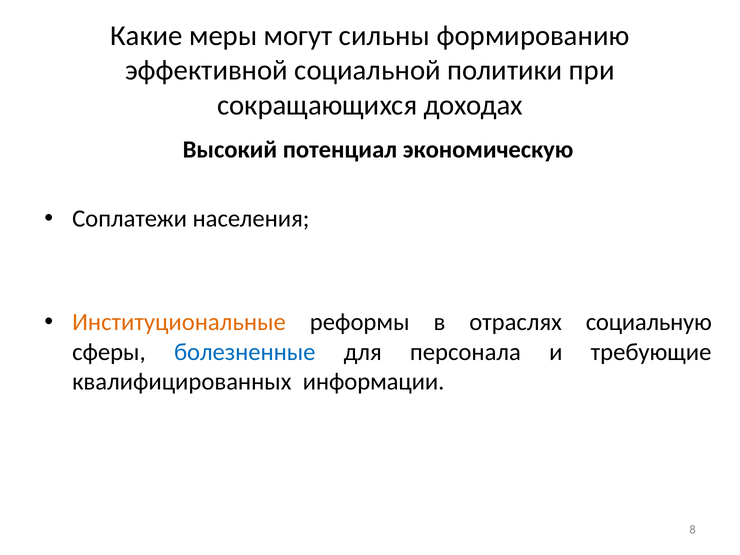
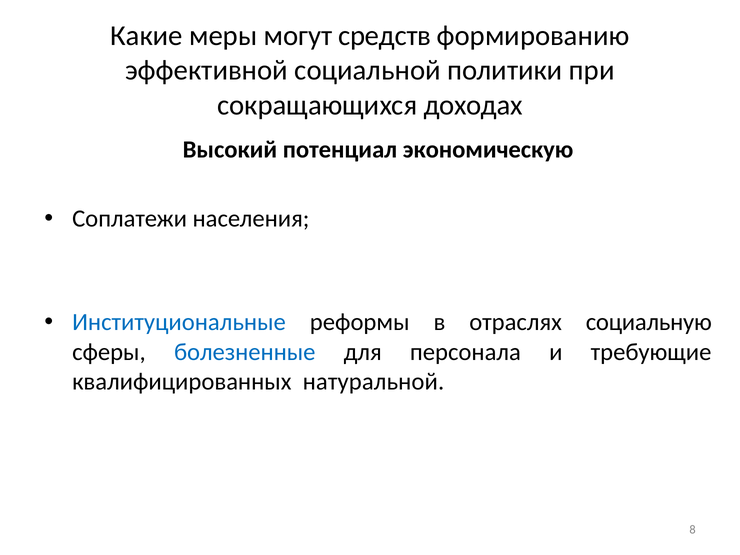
сильны: сильны -> средств (385, 36)
Институциональные colour: orange -> blue (179, 322)
информации: информации -> натуральной (373, 382)
